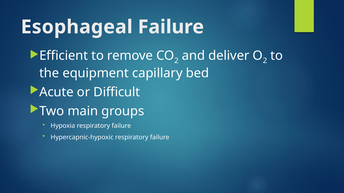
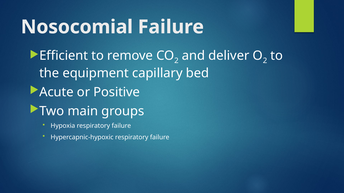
Esophageal: Esophageal -> Nosocomial (77, 27)
Difficult: Difficult -> Positive (117, 92)
